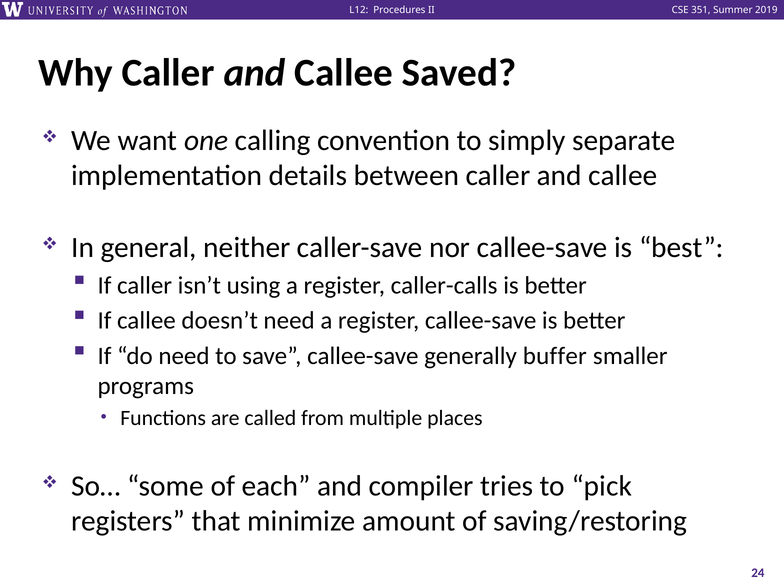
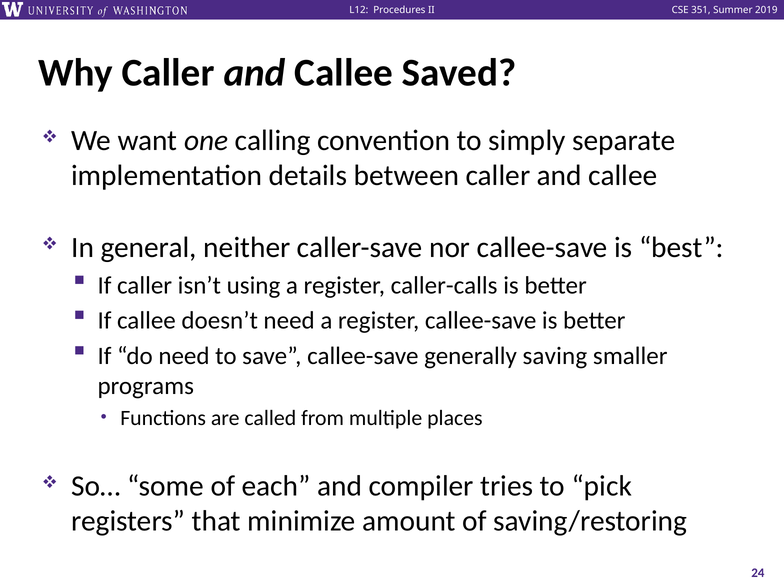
buffer: buffer -> saving (555, 356)
